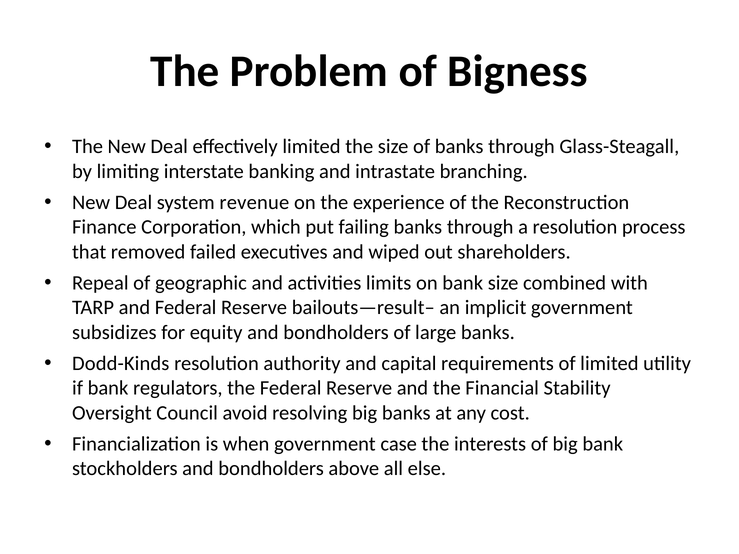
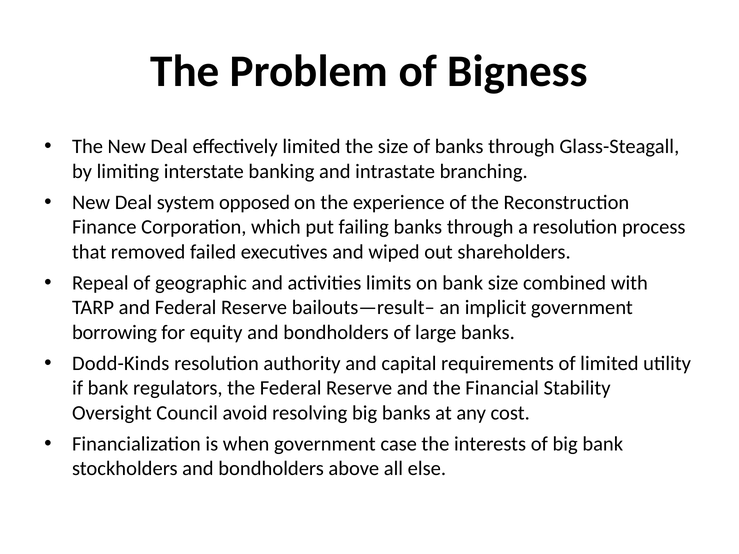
revenue: revenue -> opposed (255, 203)
subsidizes: subsidizes -> borrowing (114, 332)
